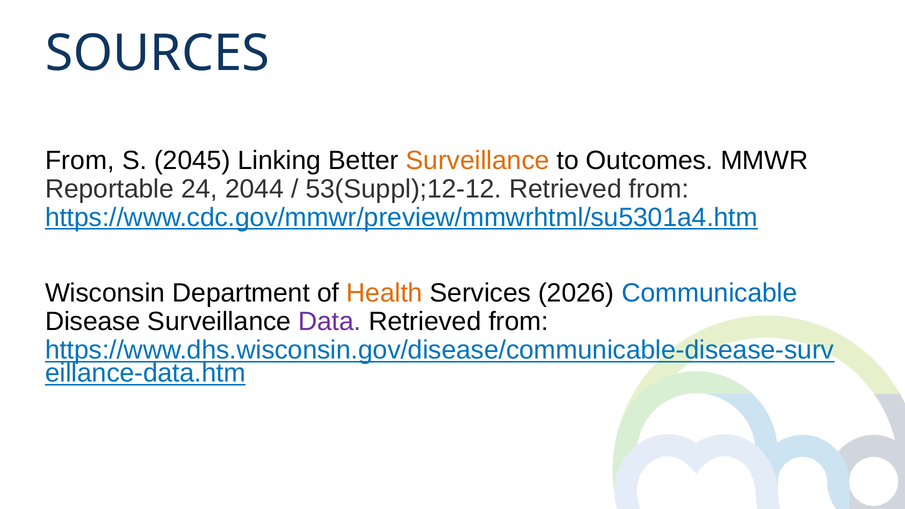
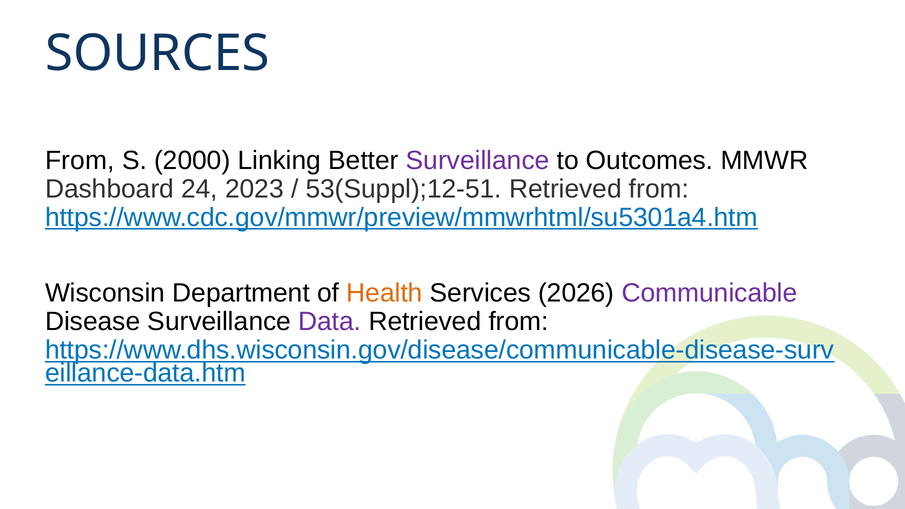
2045: 2045 -> 2000 (192, 160)
Surveillance colour: orange -> purple (478, 160)
Reportable: Reportable -> Dashboard (110, 189)
2044: 2044 -> 2023 (254, 189)
53(Suppl);12-12: 53(Suppl);12-12 -> 53(Suppl);12-51 (404, 189)
Communicable colour: blue -> purple (709, 293)
